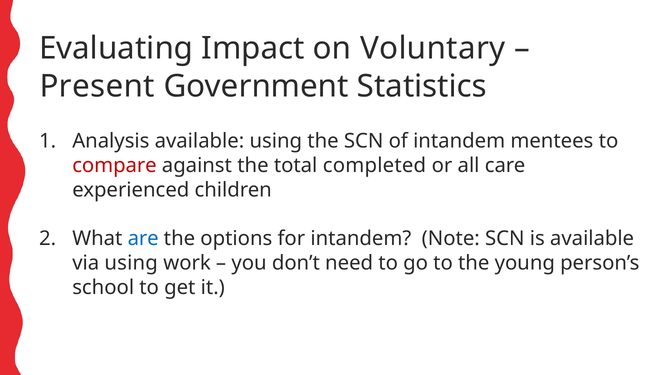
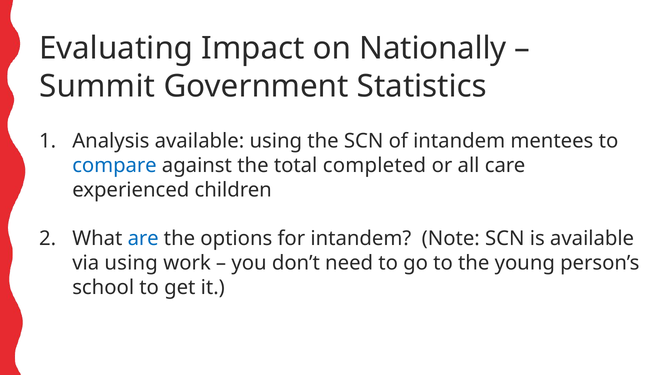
Voluntary: Voluntary -> Nationally (433, 48)
Present: Present -> Summit (97, 86)
compare colour: red -> blue (114, 165)
